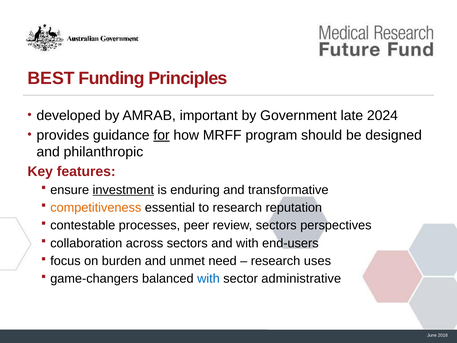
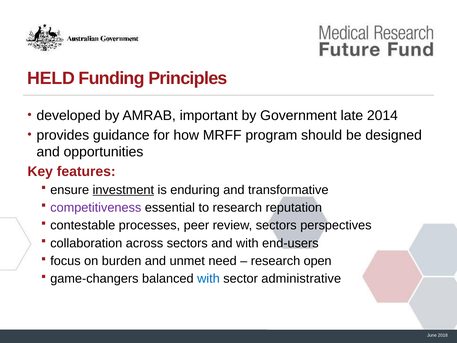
BEST: BEST -> HELD (51, 78)
2024: 2024 -> 2014 (382, 115)
for underline: present -> none (162, 135)
philanthropic: philanthropic -> opportunities (104, 152)
competitiveness colour: orange -> purple (96, 207)
uses: uses -> open (318, 261)
